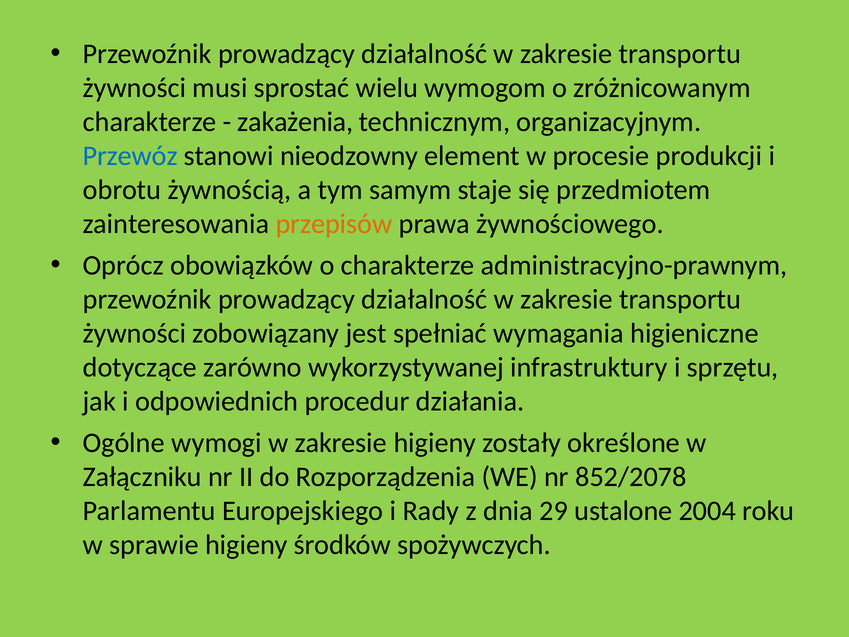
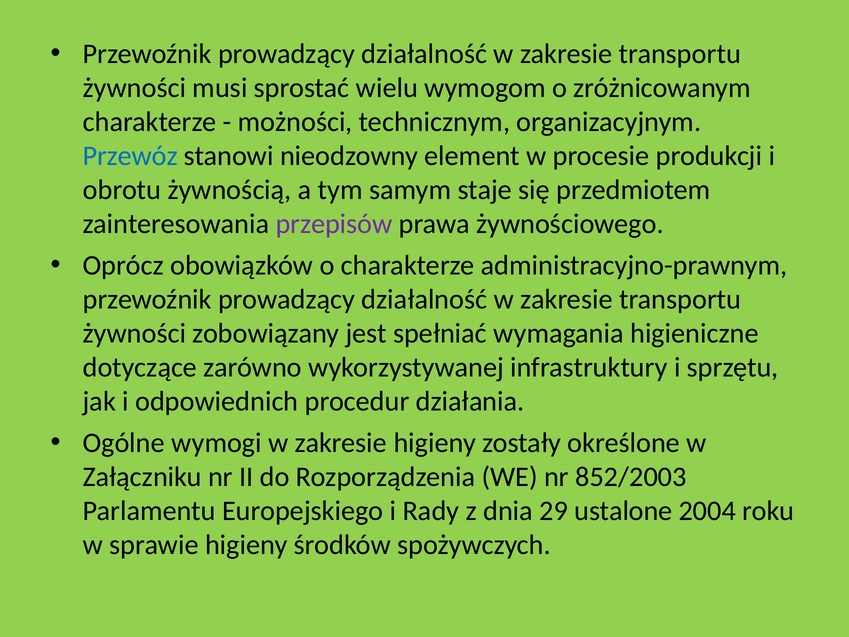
zakażenia: zakażenia -> możności (295, 122)
przepisów colour: orange -> purple (334, 224)
852/2078: 852/2078 -> 852/2003 (631, 477)
